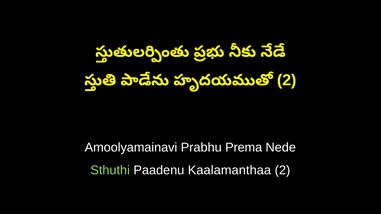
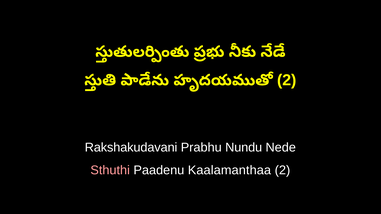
Amoolyamainavi: Amoolyamainavi -> Rakshakudavani (131, 148)
Prema: Prema -> Nundu (244, 148)
Sthuthi colour: light green -> pink (110, 170)
